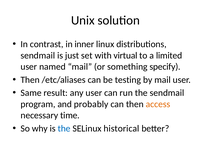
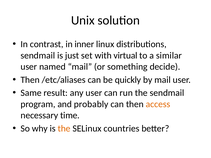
limited: limited -> similar (169, 56)
specify: specify -> decide (165, 67)
testing: testing -> quickly (128, 80)
the colour: blue -> orange (64, 129)
historical: historical -> countries (121, 129)
